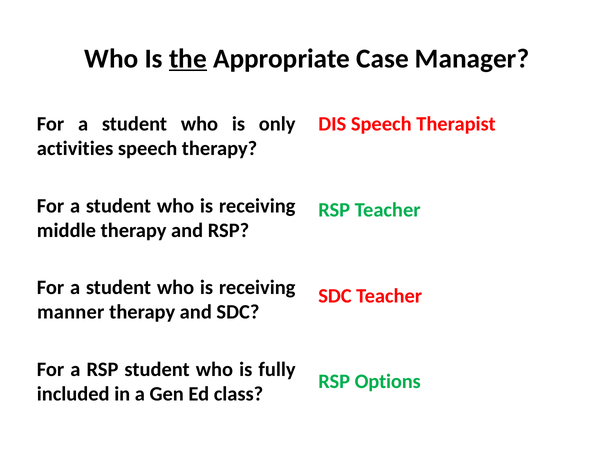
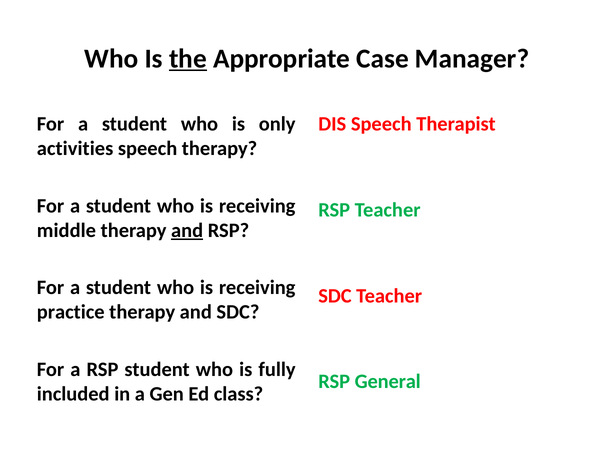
and underline: none -> present (187, 231)
manner: manner -> practice (71, 312)
Options: Options -> General (388, 382)
